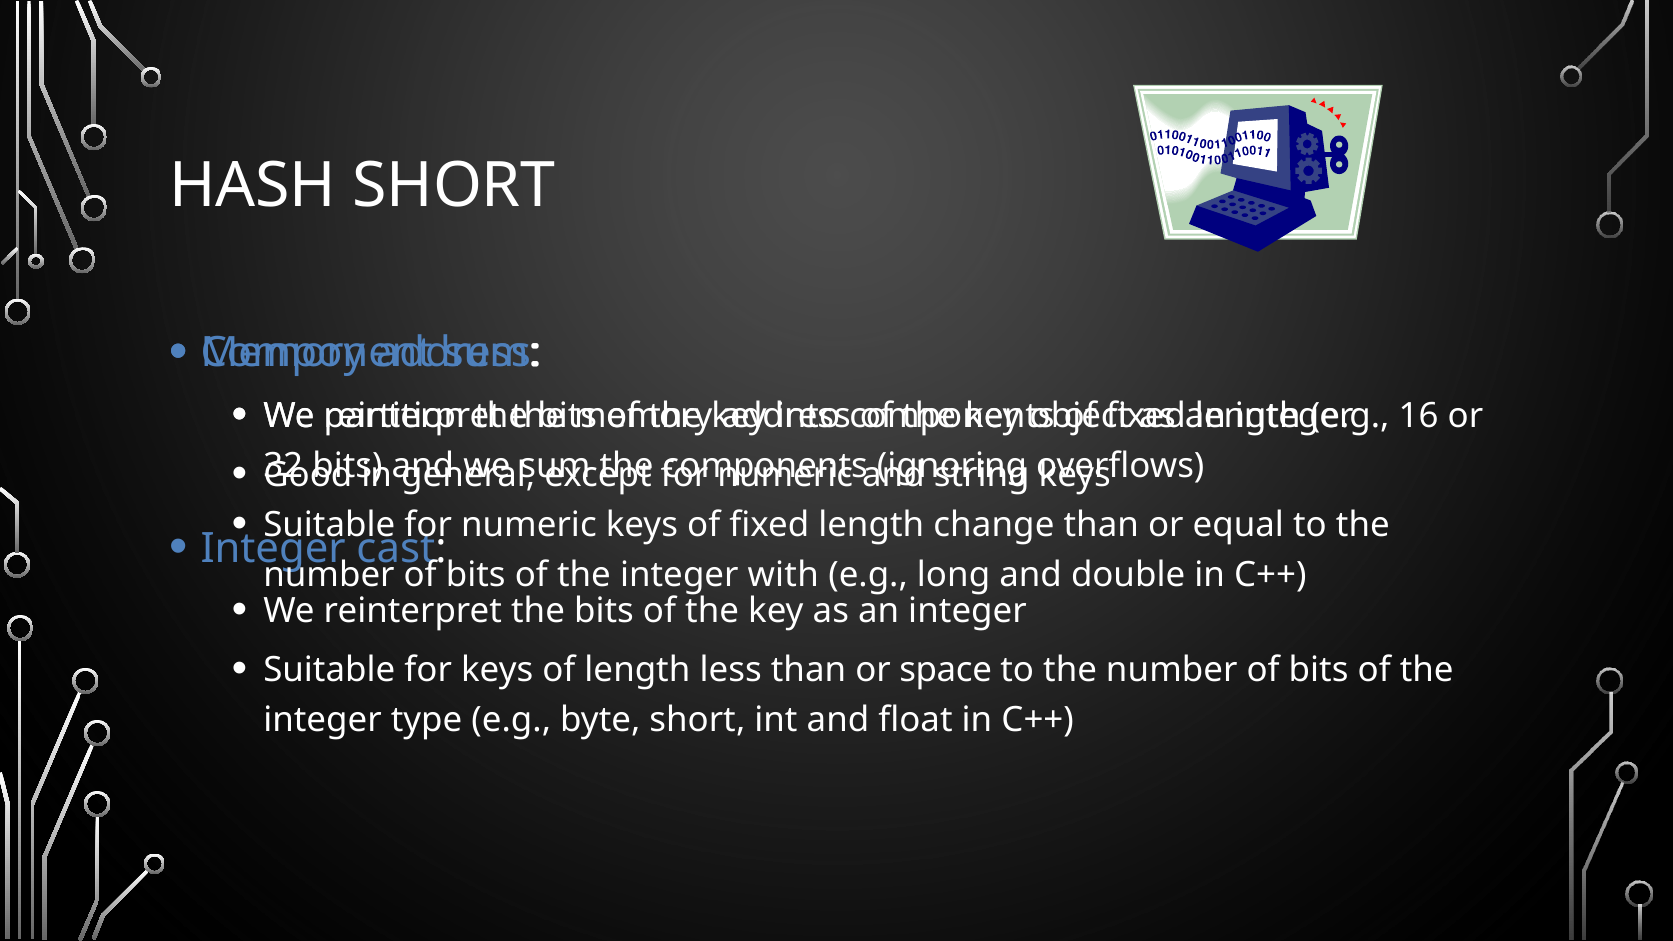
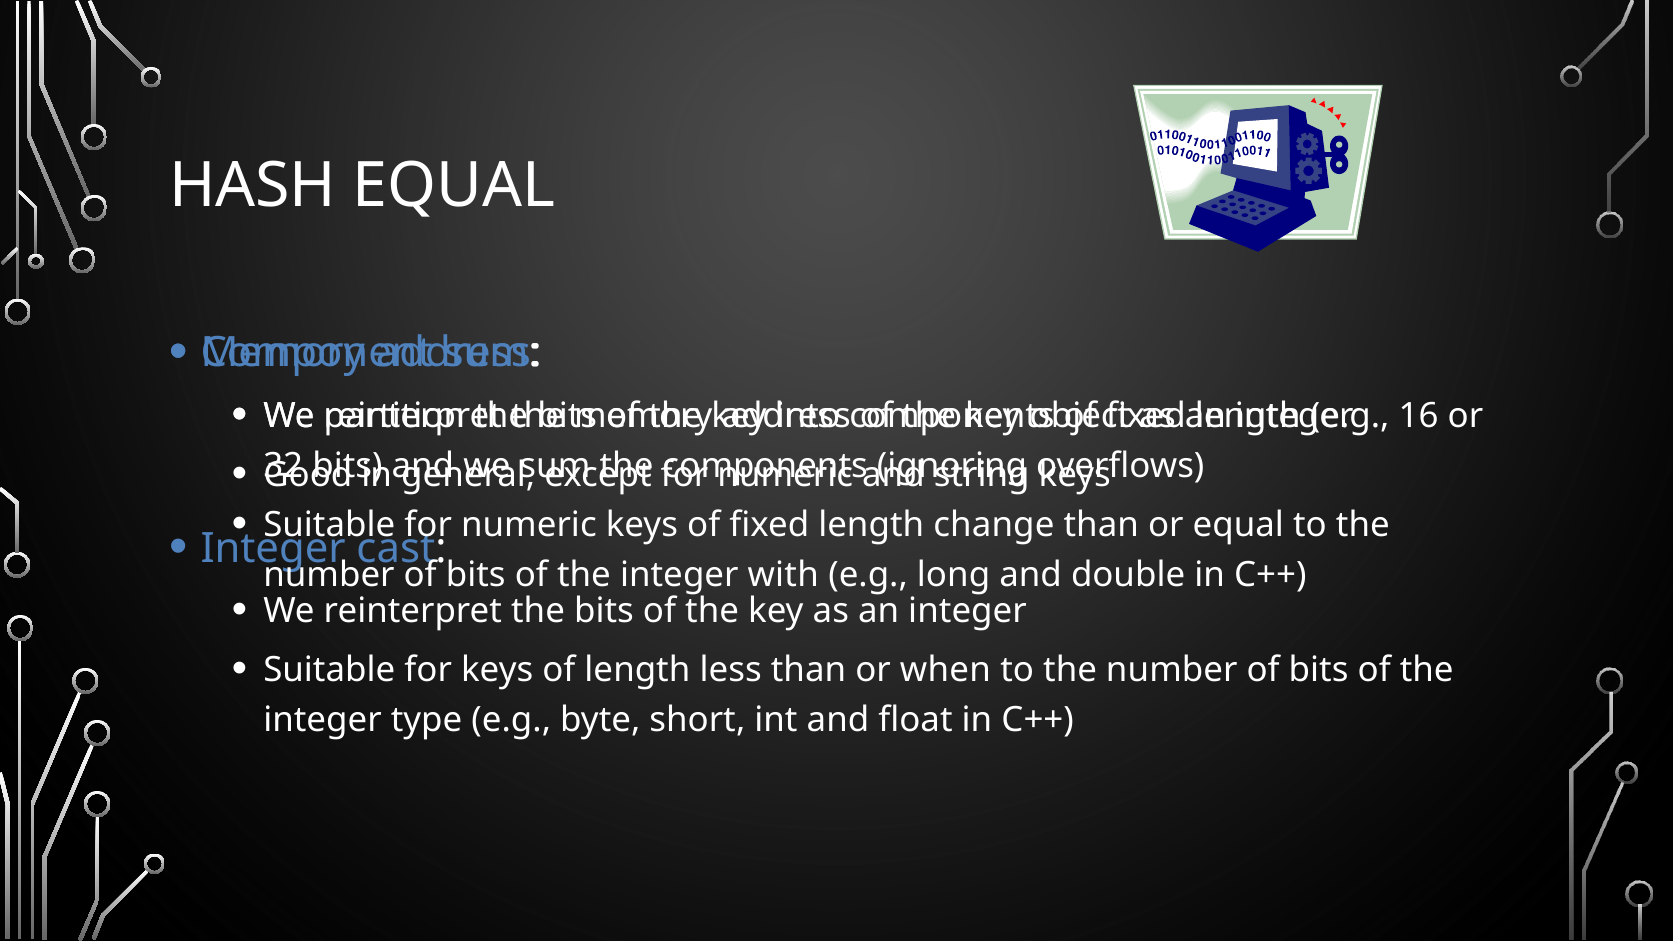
HASH SHORT: SHORT -> EQUAL (454, 186)
space: space -> when (945, 670)
